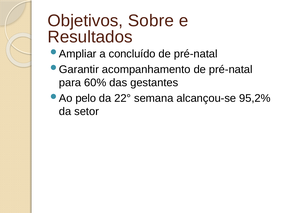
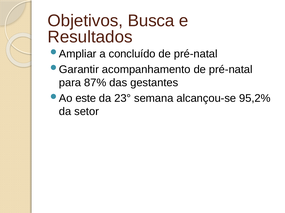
Sobre: Sobre -> Busca (151, 21)
60%: 60% -> 87% (95, 83)
pelo: pelo -> este (86, 99)
22°: 22° -> 23° (123, 99)
